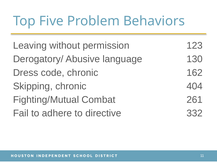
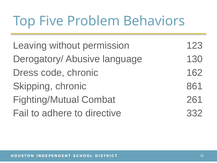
404: 404 -> 861 (195, 86)
